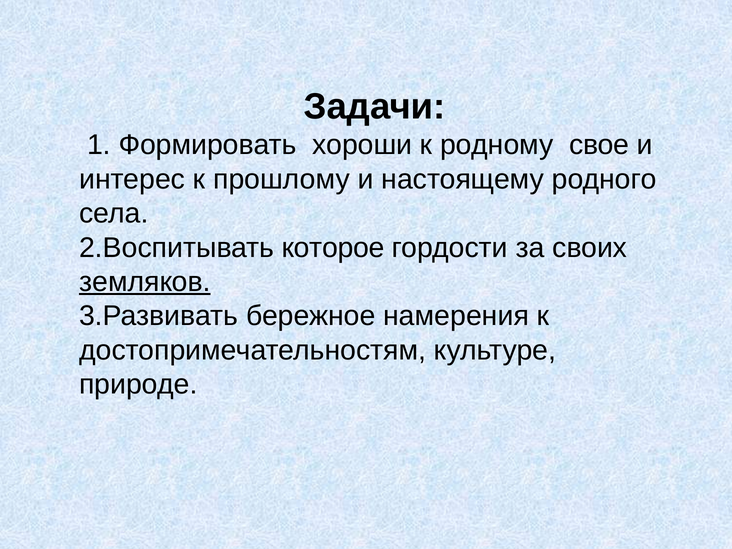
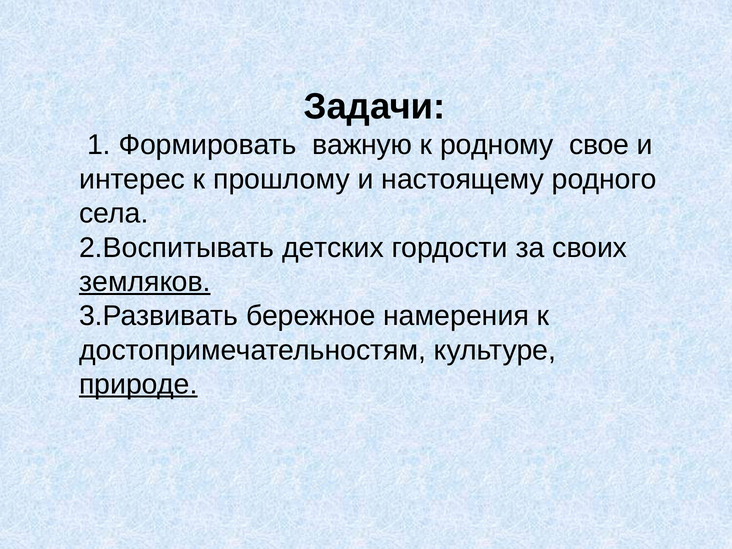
хороши: хороши -> важную (362, 145)
которое: которое -> детских (333, 248)
природе underline: none -> present (138, 384)
